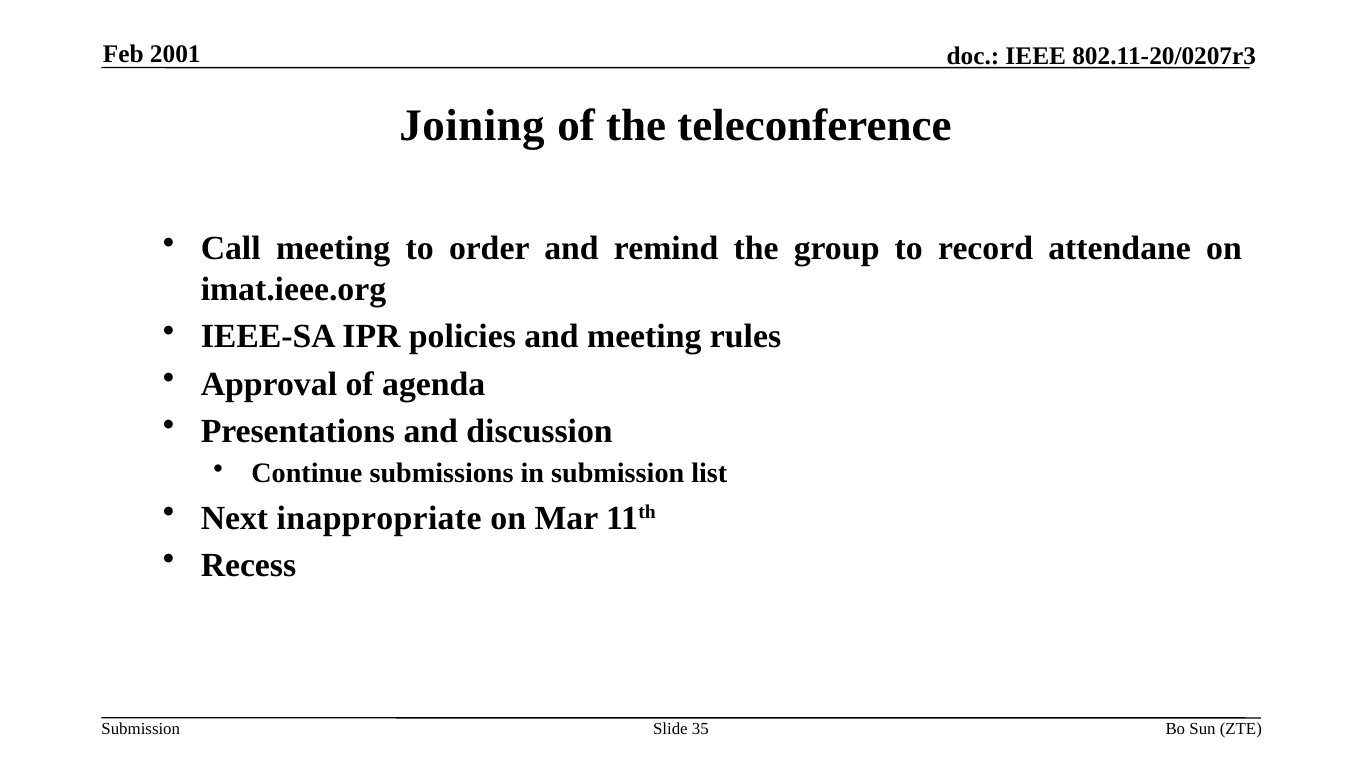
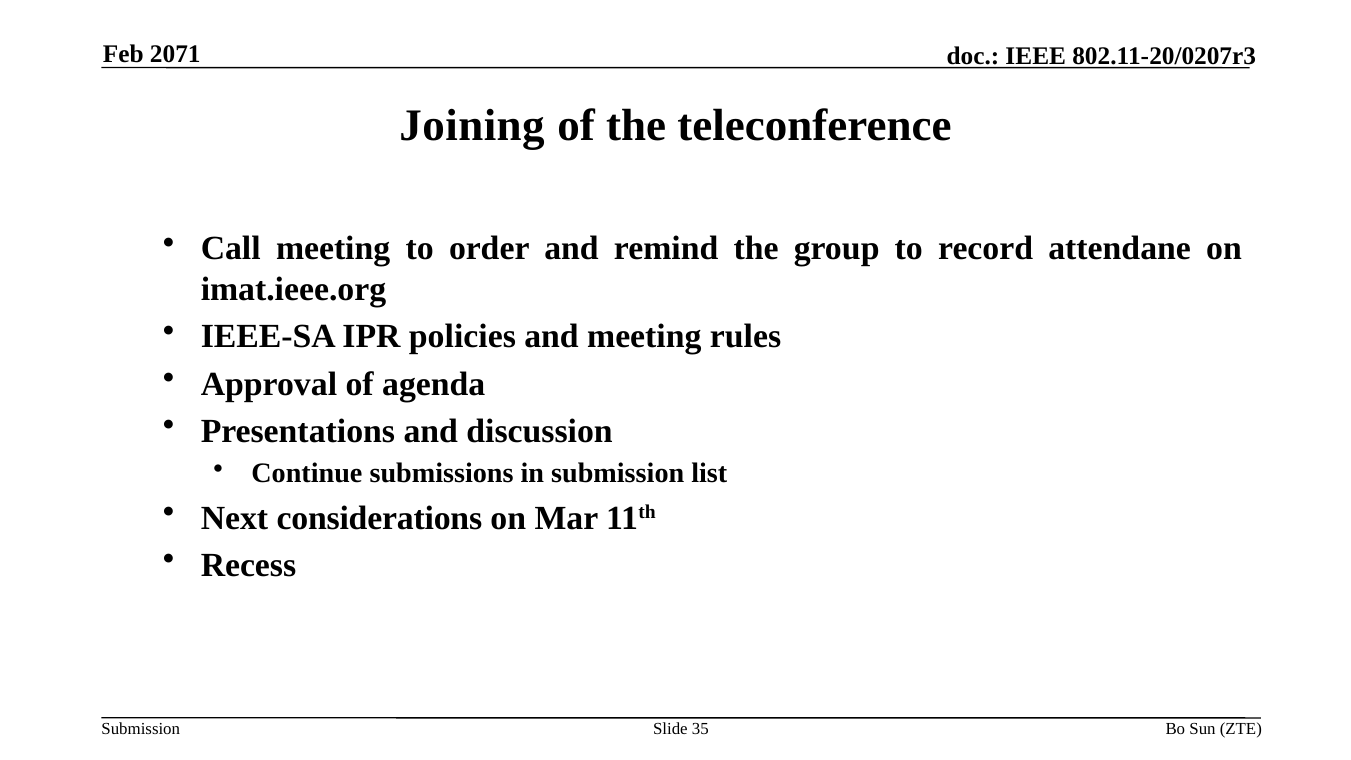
2001: 2001 -> 2071 (175, 54)
inappropriate: inappropriate -> considerations (379, 518)
